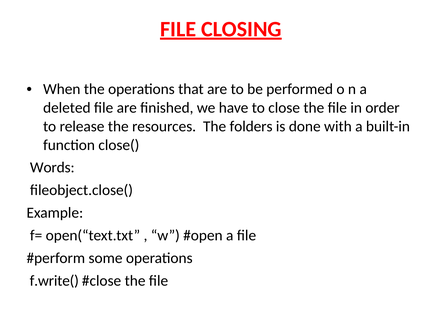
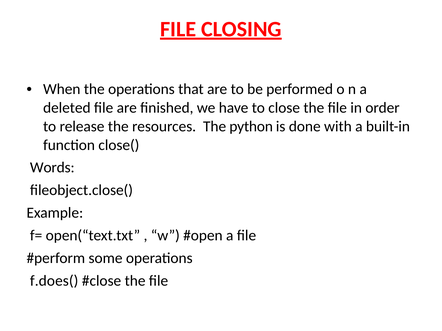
folders: folders -> python (251, 126)
f.write(: f.write( -> f.does( (54, 281)
